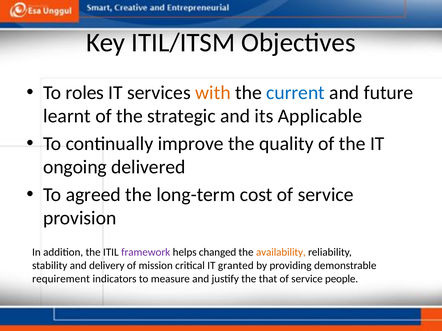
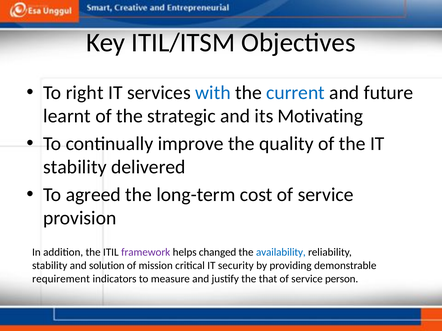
roles: roles -> right (85, 93)
with colour: orange -> blue (213, 93)
Applicable: Applicable -> Motivating (320, 116)
ongoing: ongoing -> stability (75, 167)
availability colour: orange -> blue (281, 253)
delivery: delivery -> solution (107, 266)
granted: granted -> security (236, 266)
people: people -> person (342, 279)
